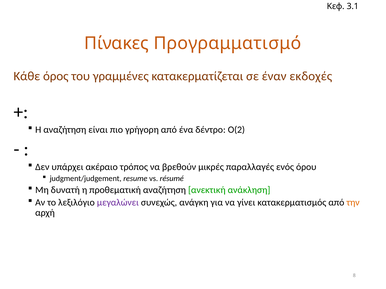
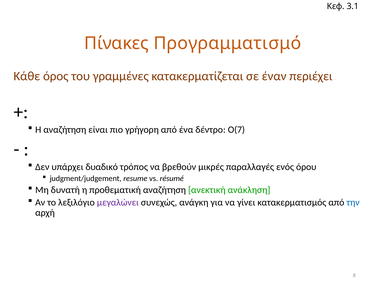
εκδοχές: εκδοχές -> περιέχει (311, 76)
O(2: O(2 -> O(7 (236, 130)
ακέραιο: ακέραιο -> δυαδικό (102, 167)
την colour: orange -> blue (353, 203)
